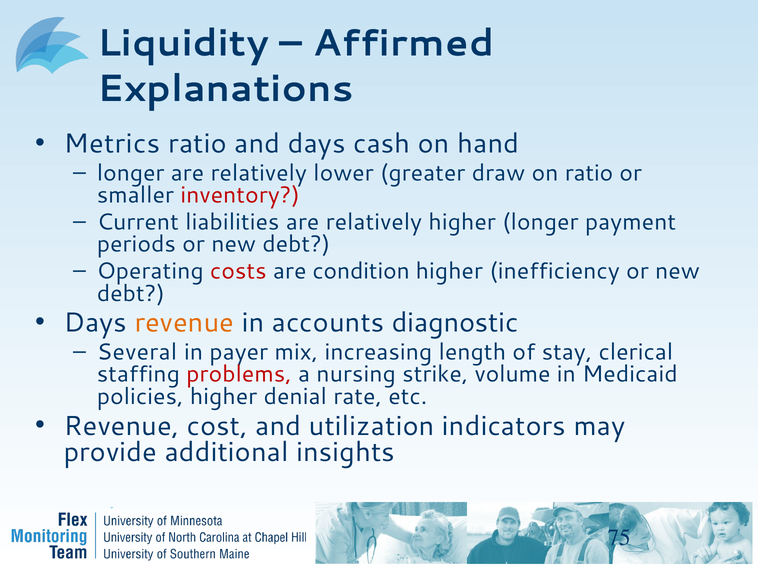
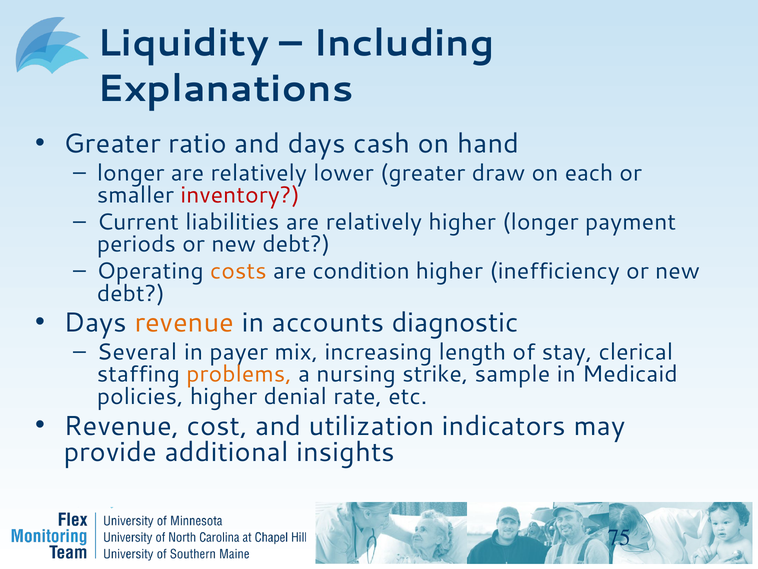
Affirmed: Affirmed -> Including (404, 43)
Metrics: Metrics -> Greater (112, 144)
on ratio: ratio -> each (589, 173)
costs colour: red -> orange (238, 271)
problems colour: red -> orange (239, 374)
volume: volume -> sample (512, 374)
